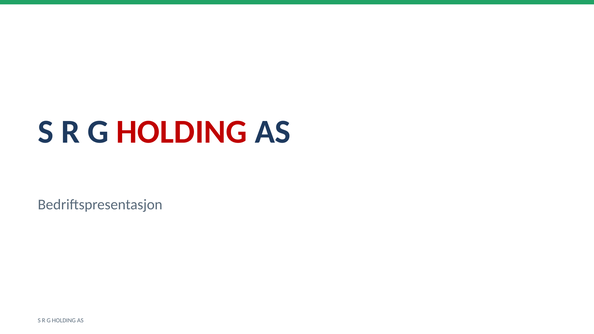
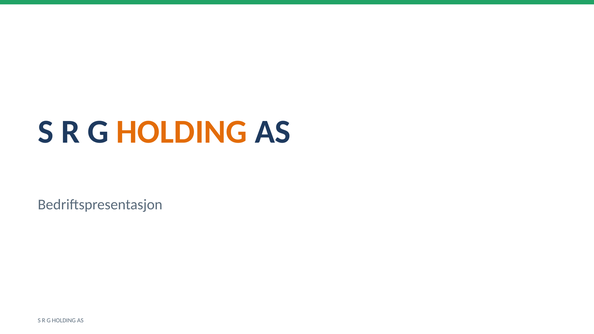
HOLDING colour: red -> orange (182, 132)
